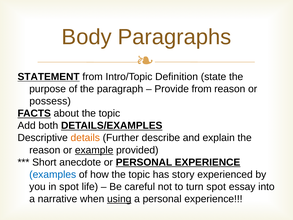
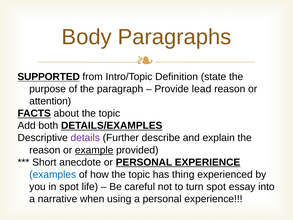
STATEMENT: STATEMENT -> SUPPORTED (49, 77)
Provide from: from -> lead (202, 89)
possess: possess -> attention (50, 101)
details colour: orange -> purple (85, 138)
story: story -> thing (183, 174)
using underline: present -> none (119, 199)
